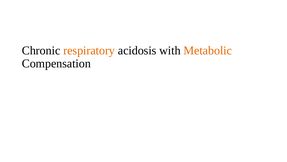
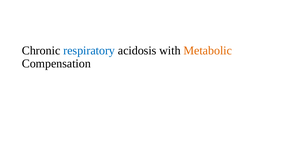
respiratory colour: orange -> blue (89, 50)
